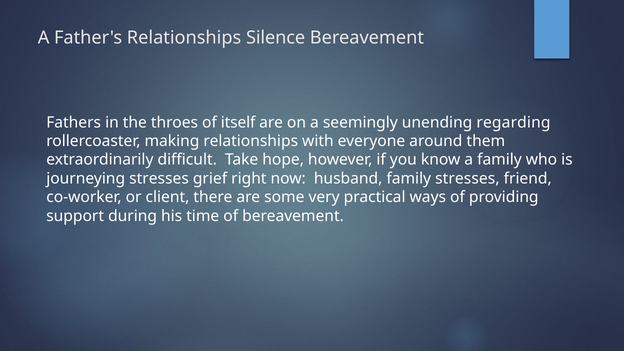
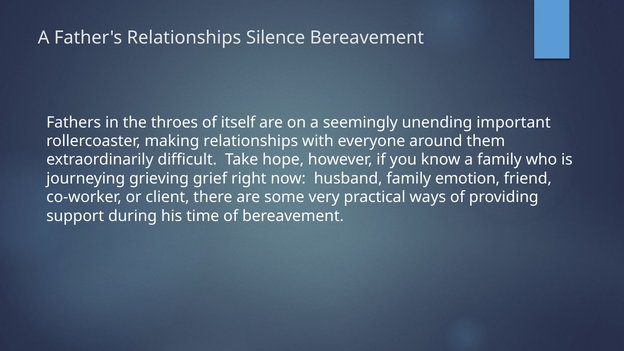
regarding: regarding -> important (514, 122)
journeying stresses: stresses -> grieving (159, 179)
family stresses: stresses -> emotion (467, 179)
